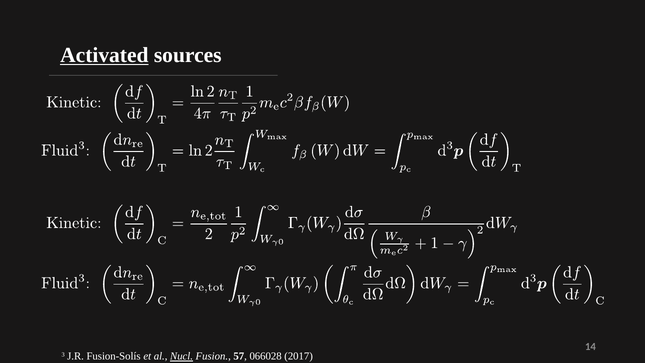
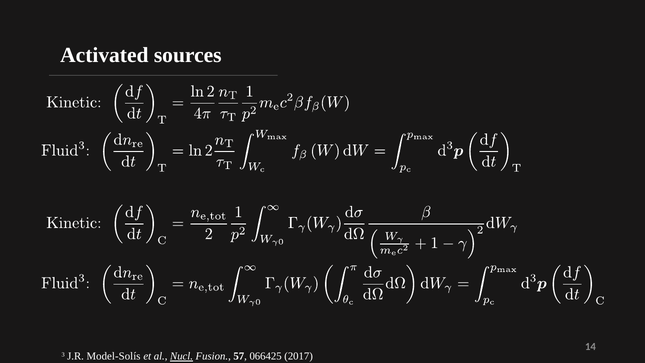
Activated underline: present -> none (104, 55)
Fusion-Solís: Fusion-Solís -> Model-Solís (114, 356)
066028: 066028 -> 066425 (266, 356)
